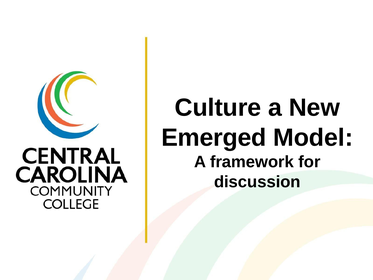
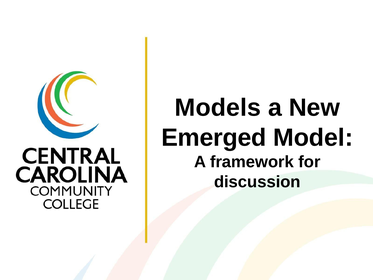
Culture: Culture -> Models (218, 108)
